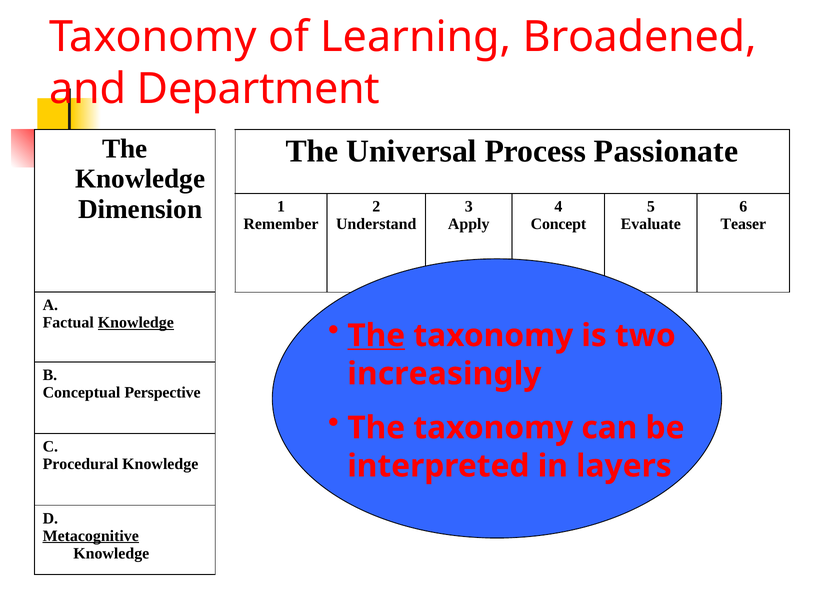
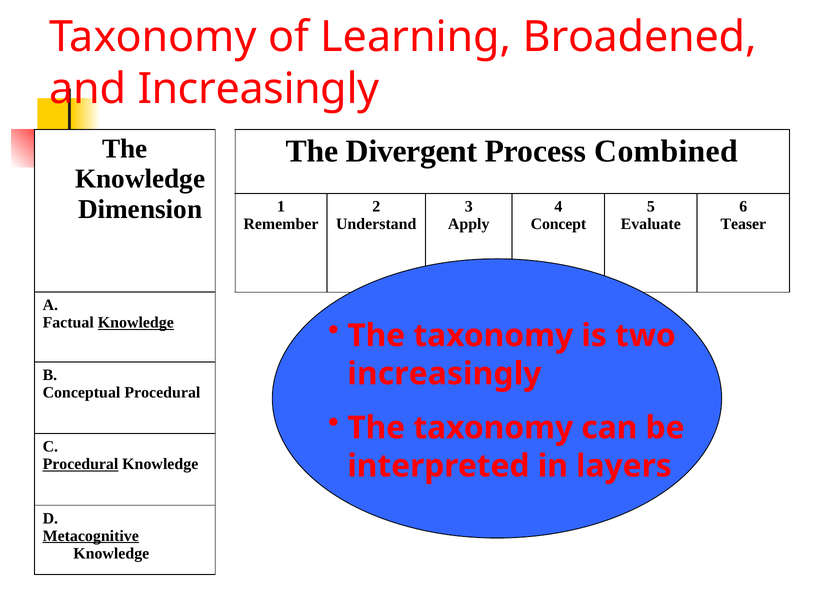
and Department: Department -> Increasingly (258, 89)
Universal: Universal -> Divergent (412, 151)
Passionate: Passionate -> Combined (666, 151)
The underline: present -> none (376, 335)
Conceptual Perspective: Perspective -> Procedural (162, 392)
Procedural underline: none -> present (80, 464)
